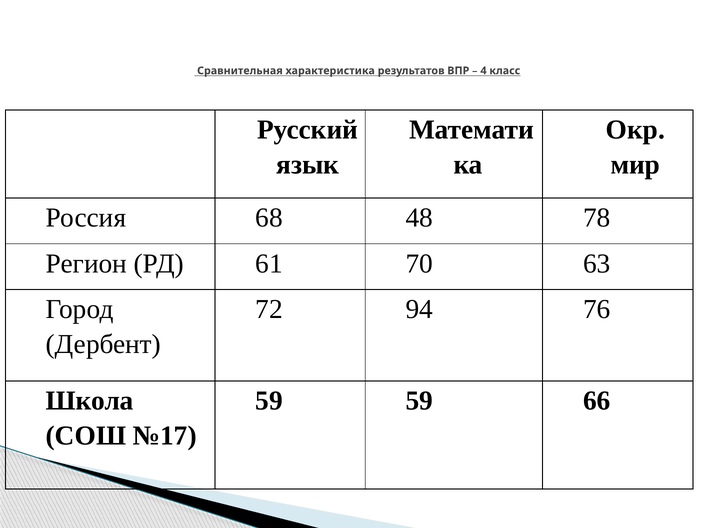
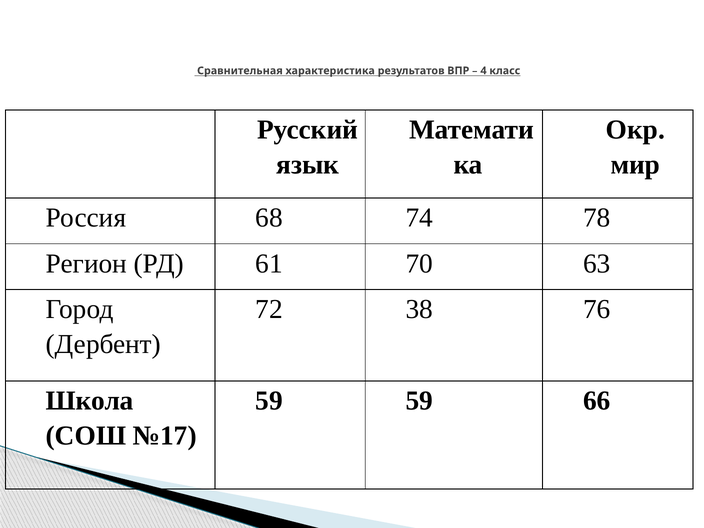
48: 48 -> 74 (419, 218)
94: 94 -> 38 (419, 309)
